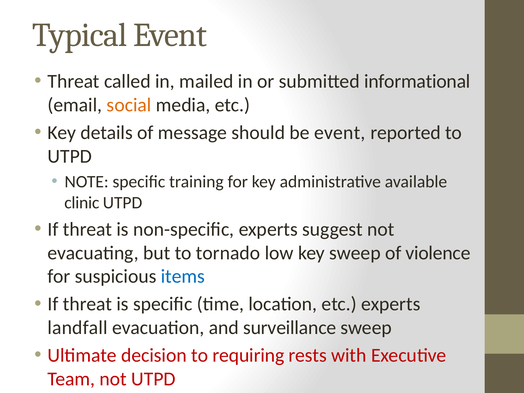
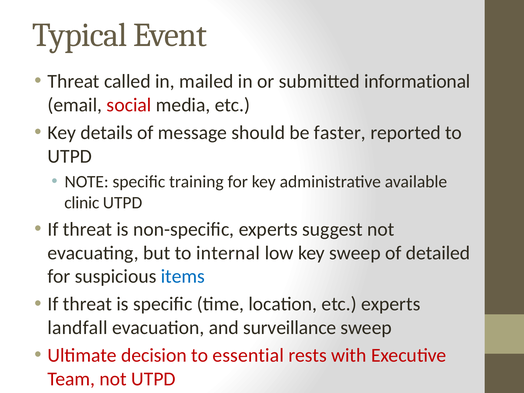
social colour: orange -> red (129, 105)
be event: event -> faster (340, 133)
tornado: tornado -> internal (228, 253)
violence: violence -> detailed (438, 253)
requiring: requiring -> essential (248, 355)
